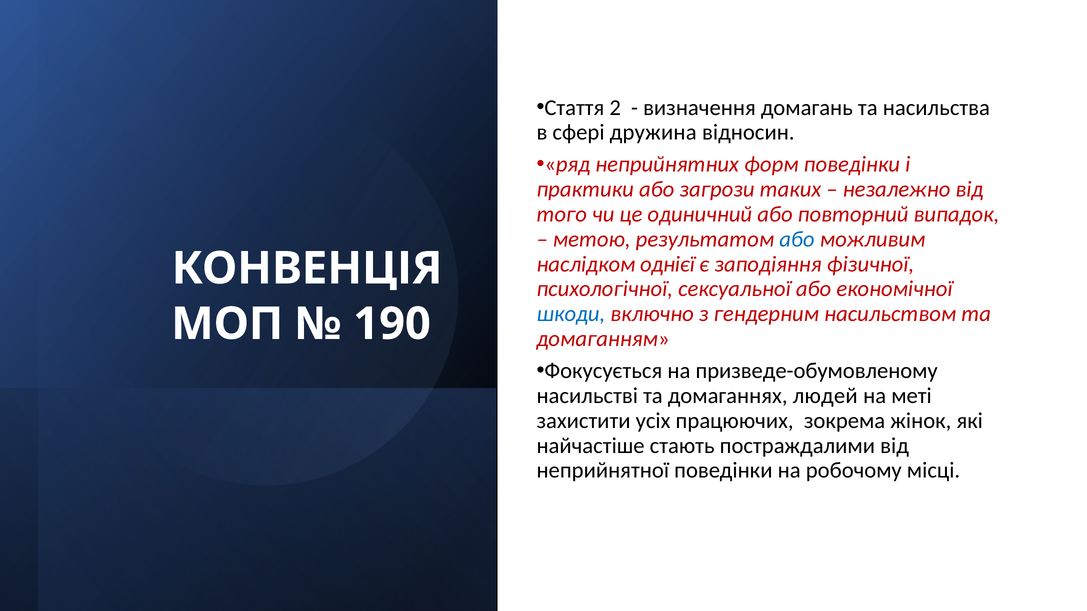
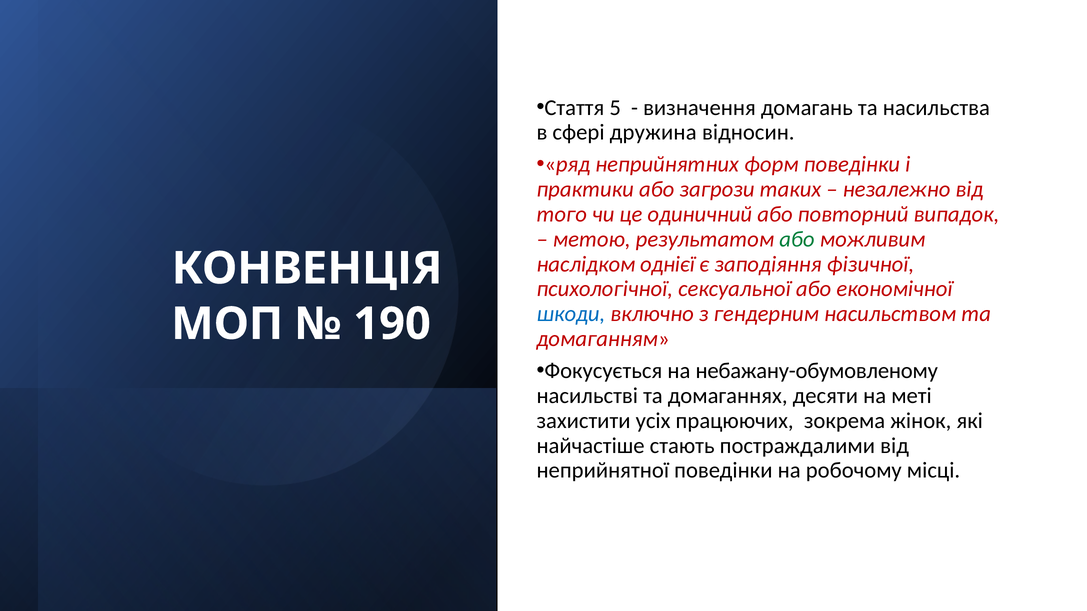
2: 2 -> 5 (615, 108)
або colour: blue -> green (797, 239)
призведе-обумовленому: призведе-обумовленому -> небажану-обумовленому (817, 371)
людей: людей -> десяти (825, 396)
